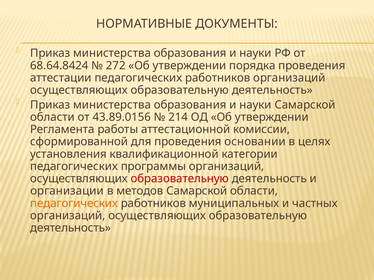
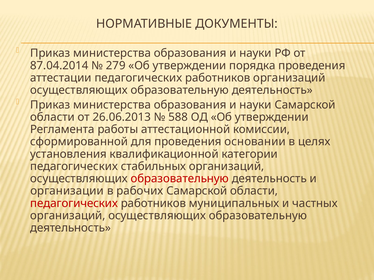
68.64.8424: 68.64.8424 -> 87.04.2014 (59, 66)
272: 272 -> 279 (116, 66)
43.89.0156: 43.89.0156 -> 26.06.2013 (122, 117)
214: 214 -> 588 (178, 117)
программы: программы -> стабильных (153, 167)
методов: методов -> рабочих (140, 191)
педагогических colour: orange -> red (74, 204)
